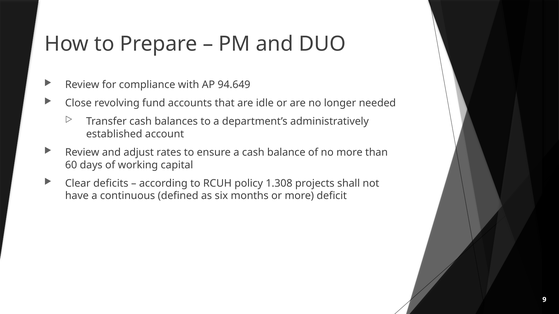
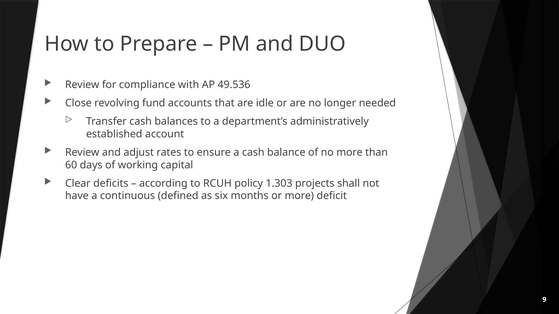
94.649: 94.649 -> 49.536 (234, 85)
1.308: 1.308 -> 1.303 (279, 184)
